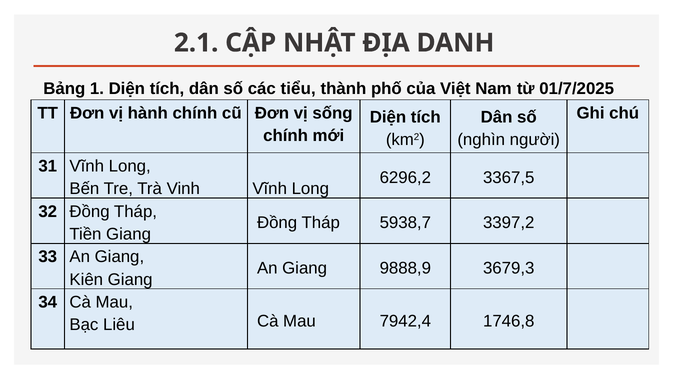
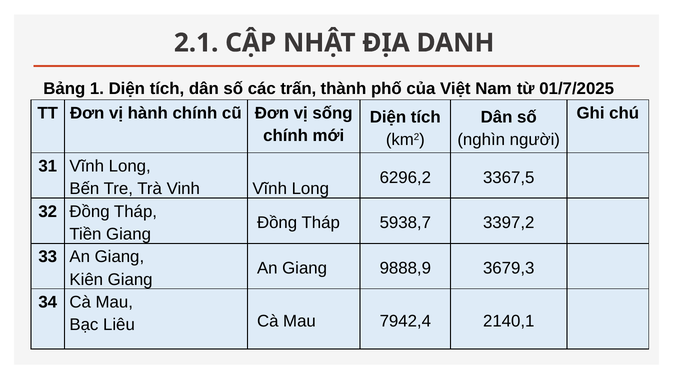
tiểu: tiểu -> trấn (298, 88)
1746,8: 1746,8 -> 2140,1 (509, 321)
